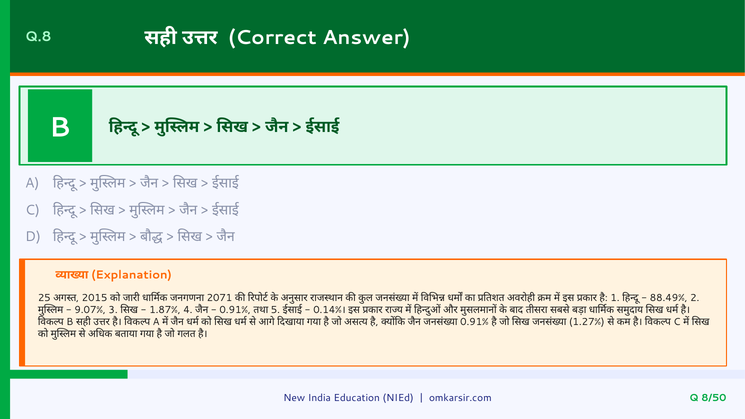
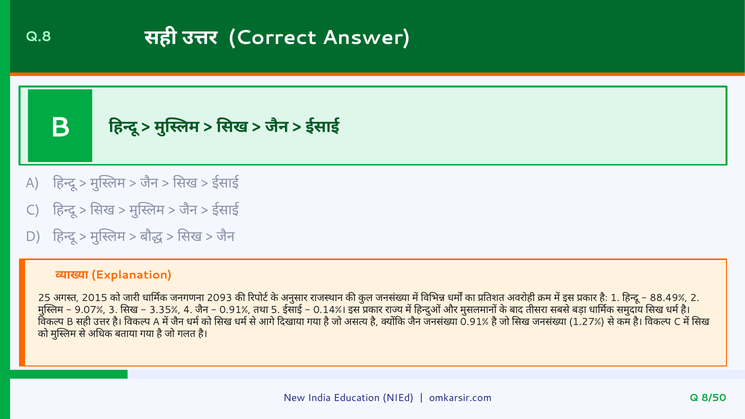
2071: 2071 -> 2093 (219, 298)
1.87%: 1.87% -> 3.35% (165, 310)
